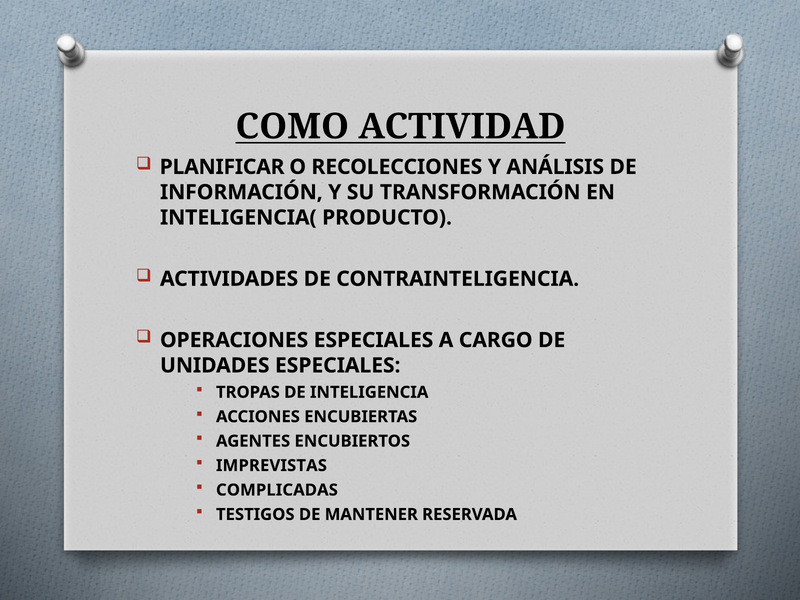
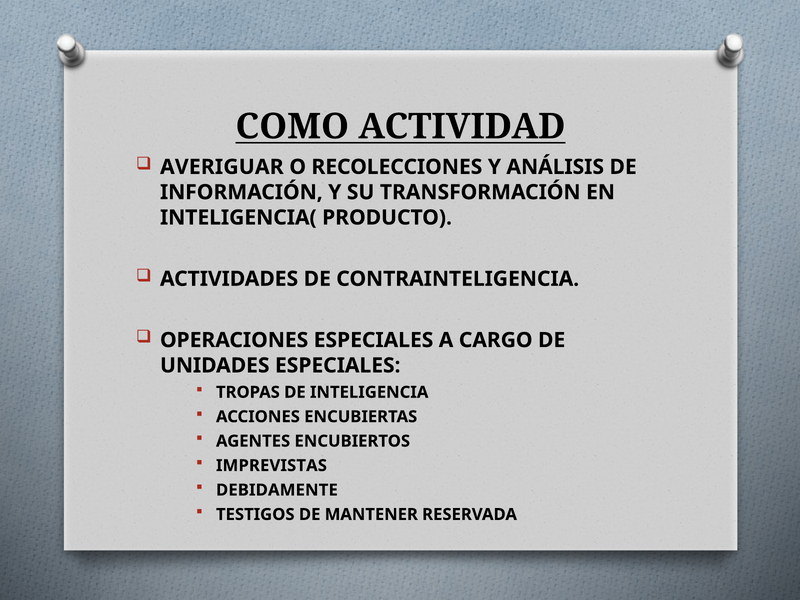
PLANIFICAR: PLANIFICAR -> AVERIGUAR (222, 167)
COMPLICADAS: COMPLICADAS -> DEBIDAMENTE (277, 490)
